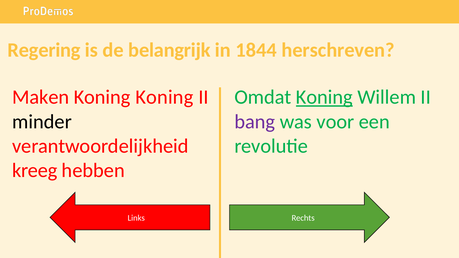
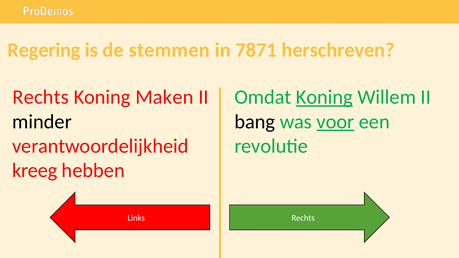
belangrijk: belangrijk -> stemmen (169, 50)
1844: 1844 -> 7871 (256, 50)
Maken: Maken -> Rechts (41, 97)
Koning Koning: Koning -> Maken (164, 97)
bang colour: purple -> black (255, 122)
voor underline: none -> present (335, 122)
